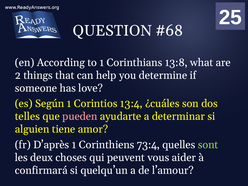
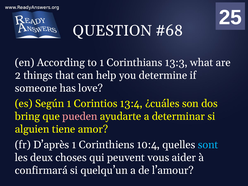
13:8: 13:8 -> 13:3 (176, 62)
telles: telles -> bring (27, 116)
73:4: 73:4 -> 10:4 (148, 145)
sont colour: light green -> light blue (208, 145)
